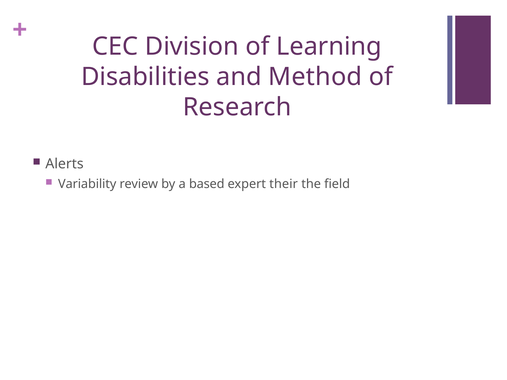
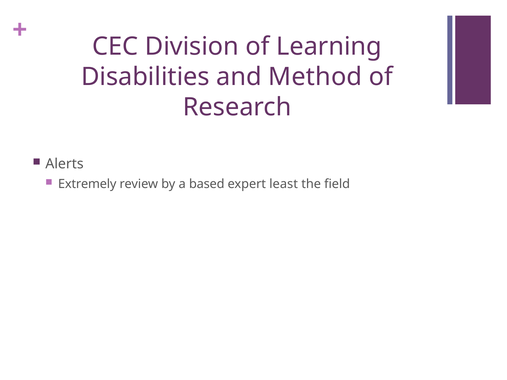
Variability: Variability -> Extremely (87, 184)
their: their -> least (284, 184)
